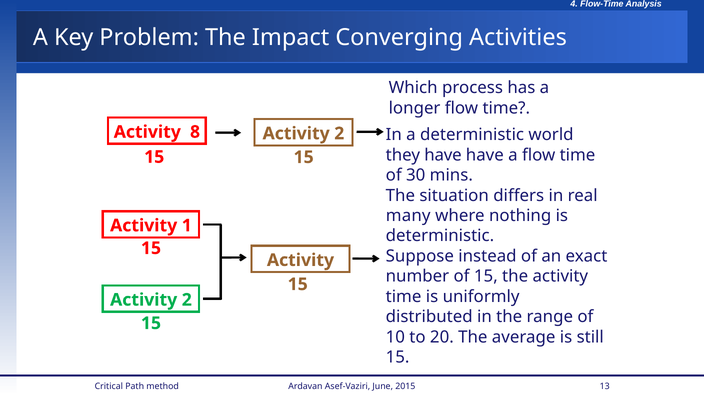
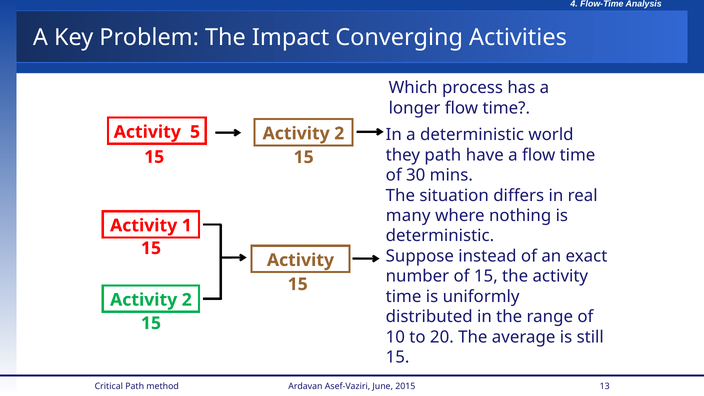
8: 8 -> 5 (195, 132)
they have: have -> path (443, 155)
